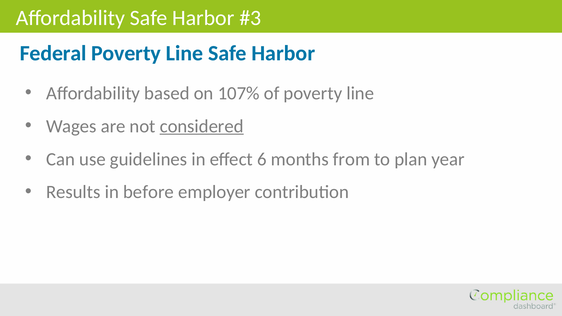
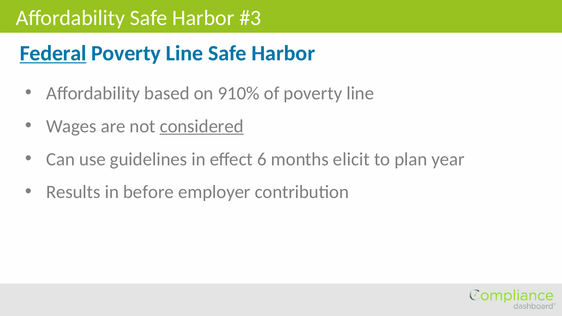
Federal underline: none -> present (53, 53)
107%: 107% -> 910% (239, 93)
from: from -> elicit (351, 159)
